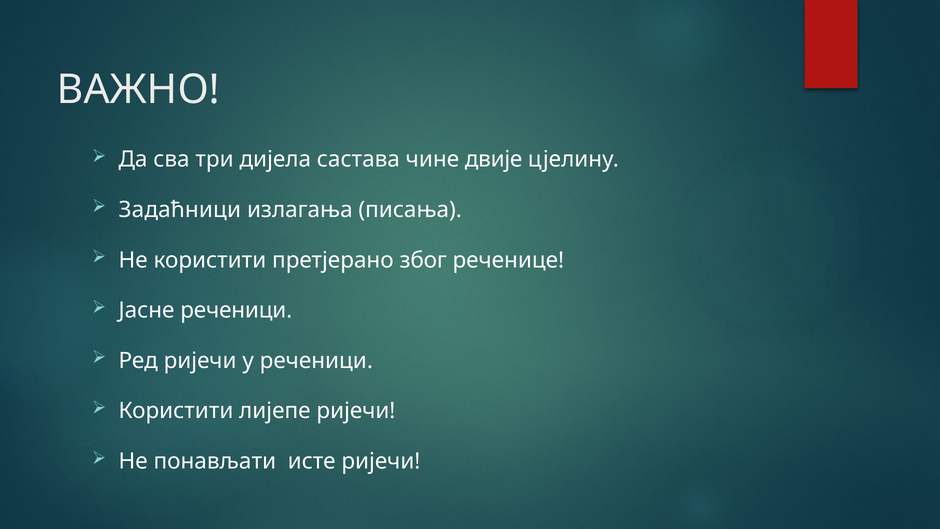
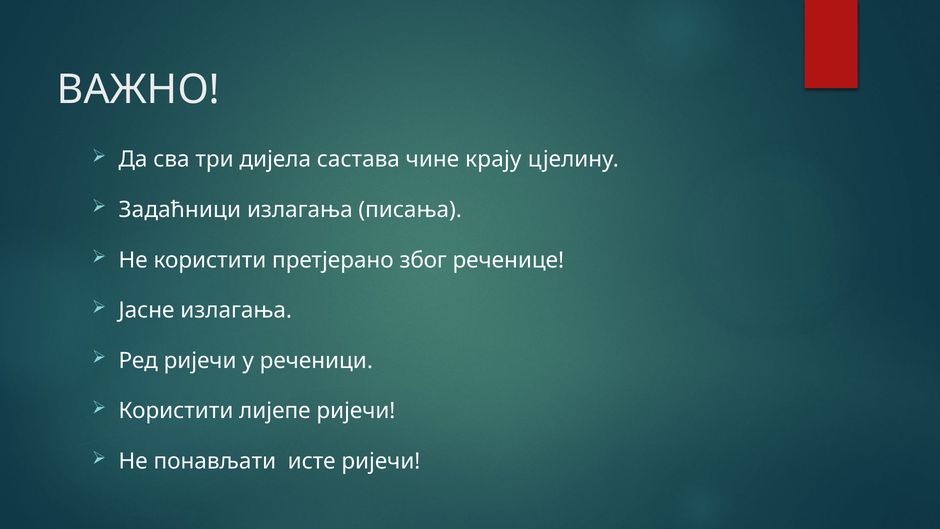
двије: двије -> крају (493, 159)
Јасне реченици: реченици -> излагања (236, 310)
